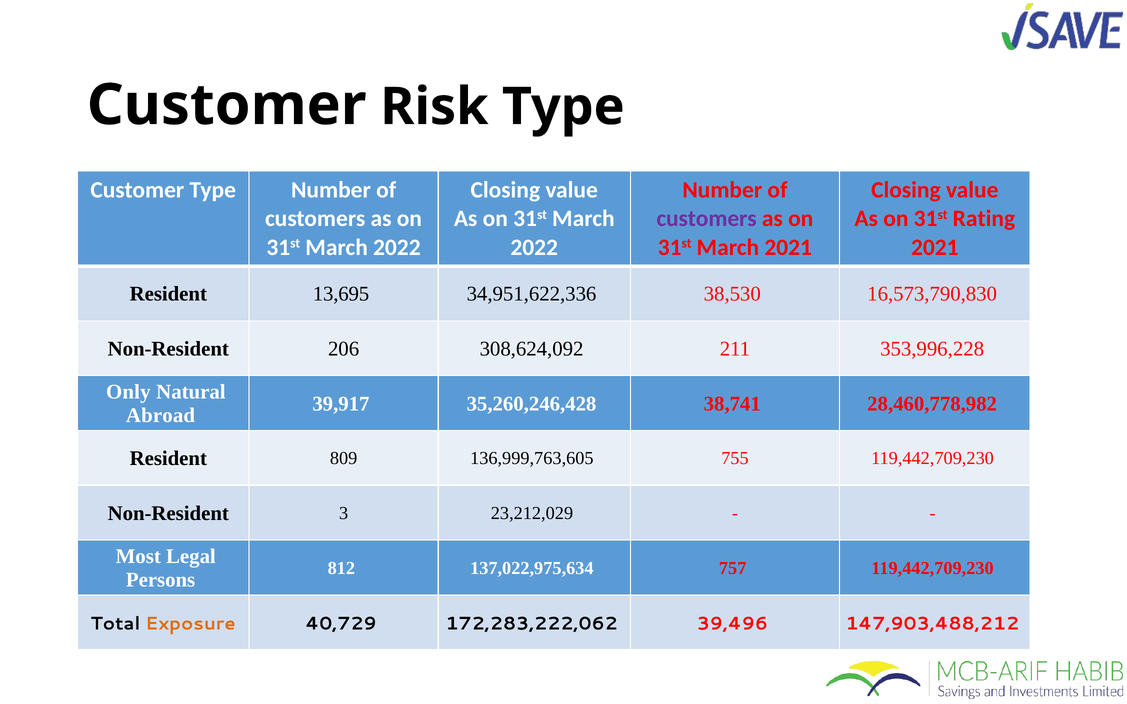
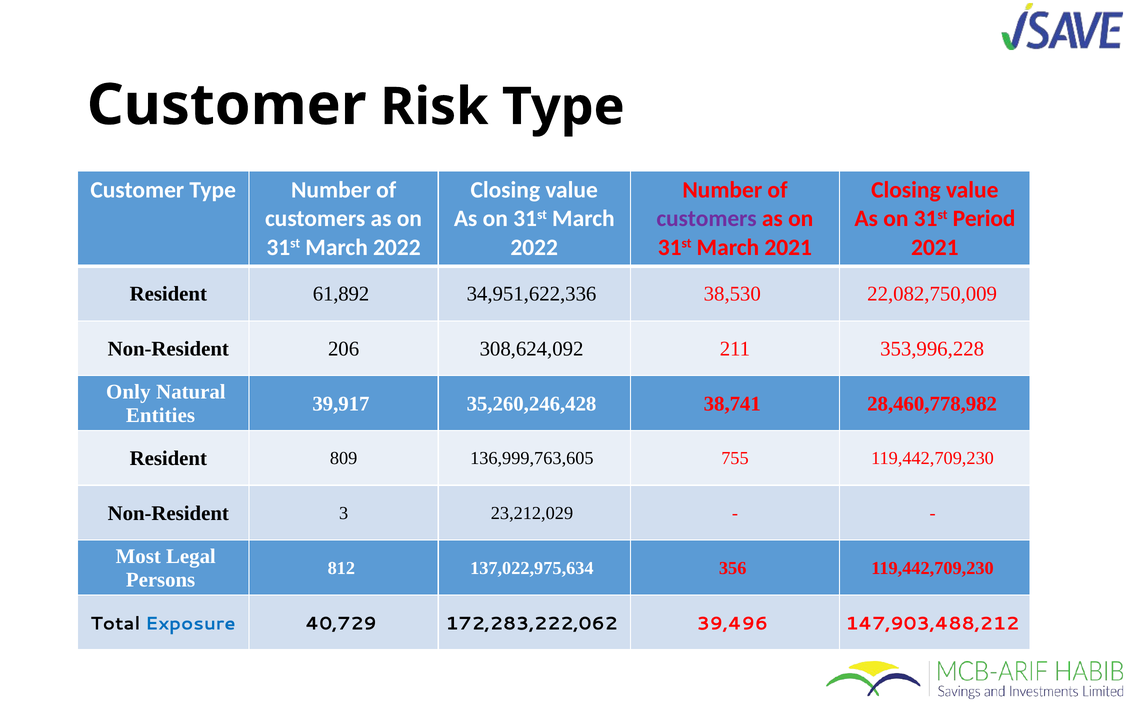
Rating: Rating -> Period (984, 219)
13,695: 13,695 -> 61,892 (341, 294)
16,573,790,830: 16,573,790,830 -> 22,082,750,009 (932, 294)
Abroad: Abroad -> Entities (161, 415)
757: 757 -> 356 (733, 568)
Exposure colour: orange -> blue (190, 624)
